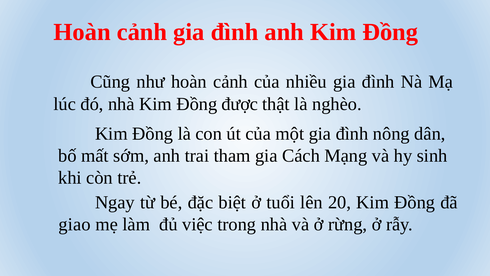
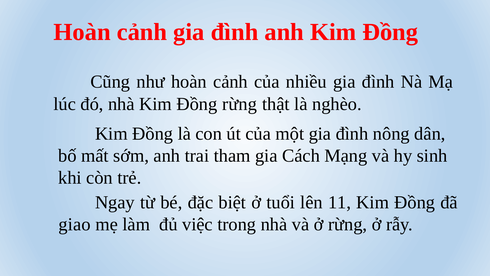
Đồng được: được -> rừng (240, 104)
20: 20 -> 11 (340, 202)
